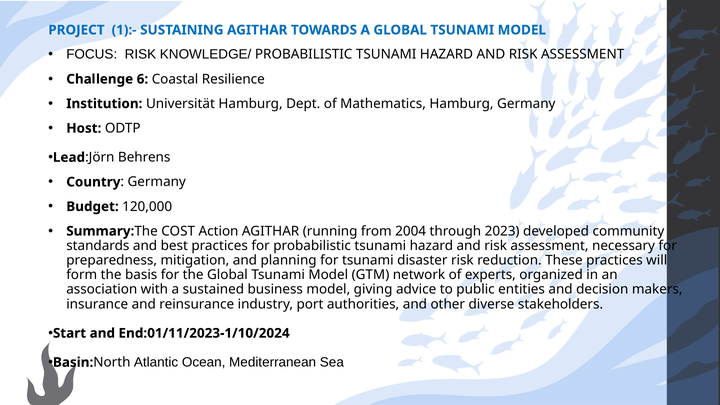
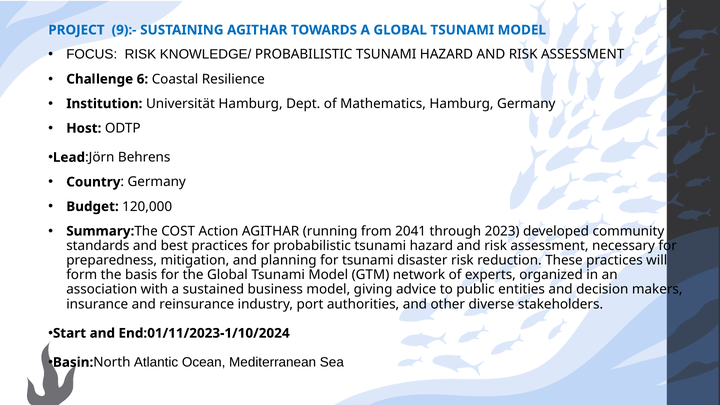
1):-: 1):- -> 9):- (124, 30)
2004: 2004 -> 2041 (411, 231)
